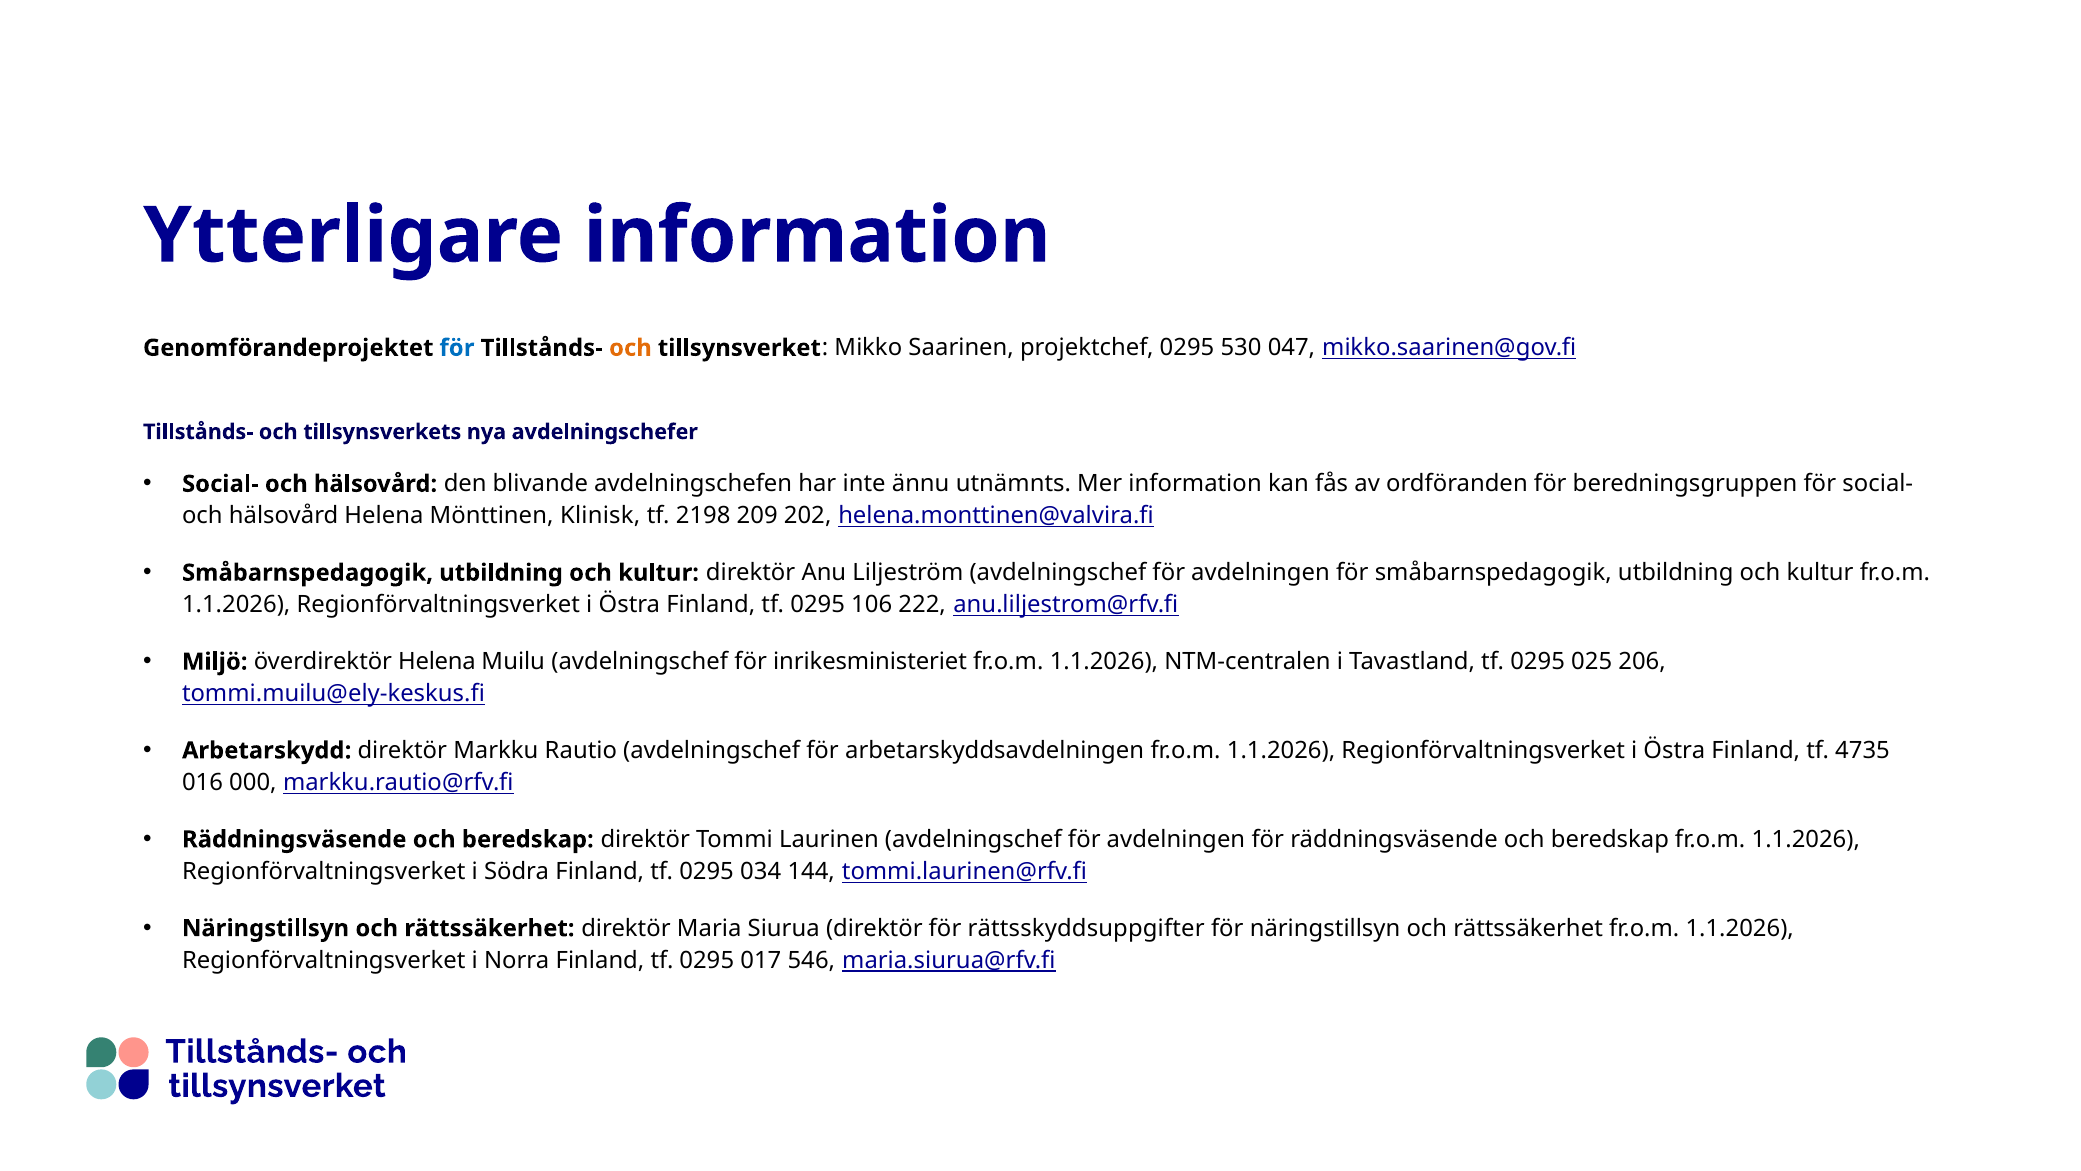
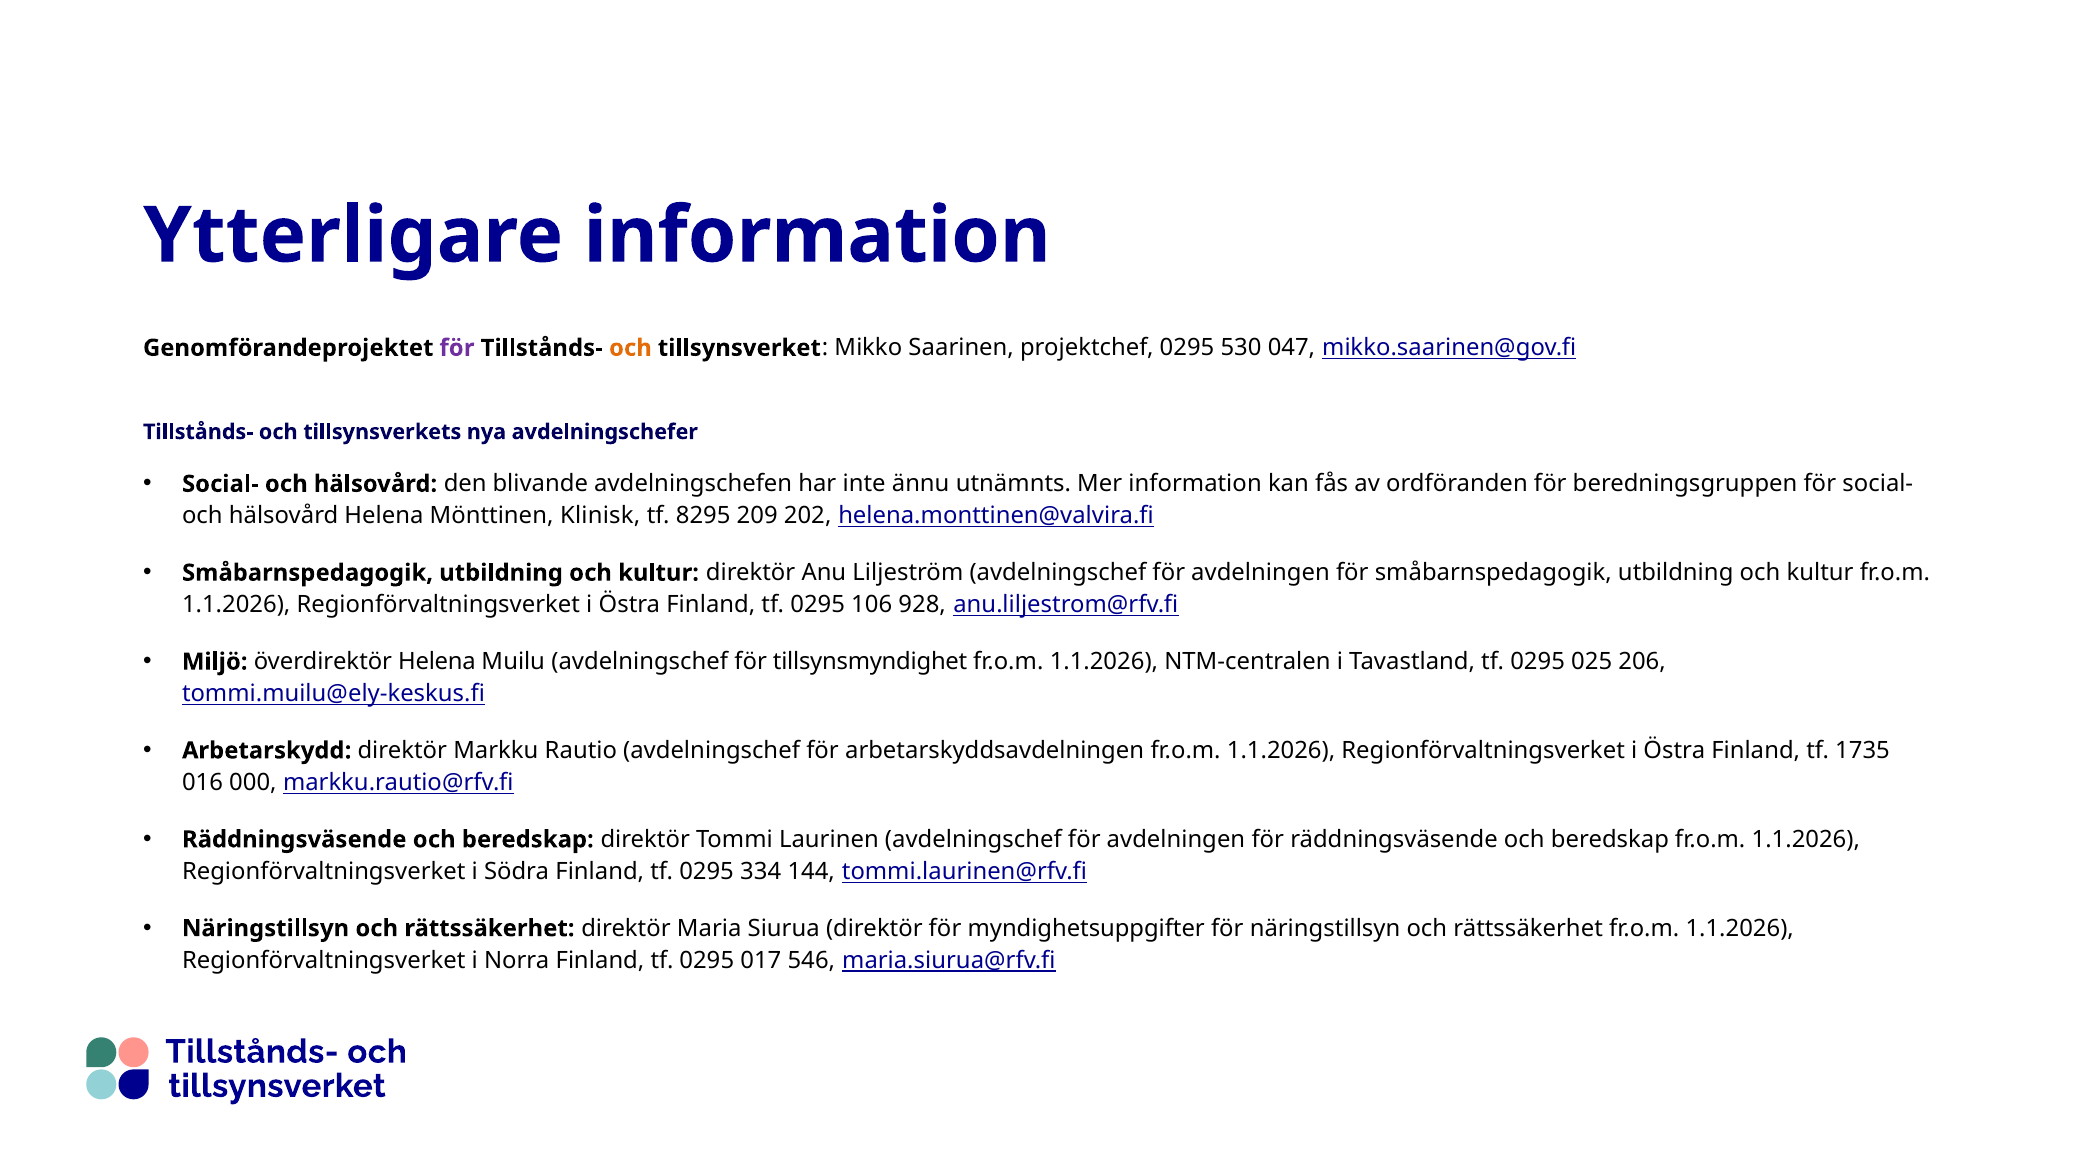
för colour: blue -> purple (457, 348)
2198: 2198 -> 8295 (703, 516)
222: 222 -> 928 (922, 604)
inrikesministeriet: inrikesministeriet -> tillsynsmyndighet (870, 661)
4735: 4735 -> 1735 (1863, 750)
034: 034 -> 334 (761, 871)
rättsskyddsuppgifter: rättsskyddsuppgifter -> myndighetsuppgifter (1086, 928)
